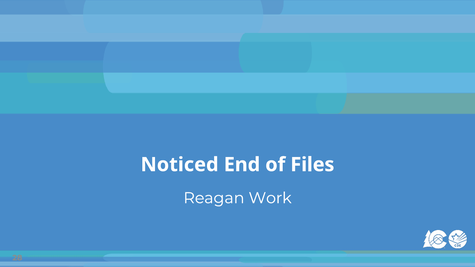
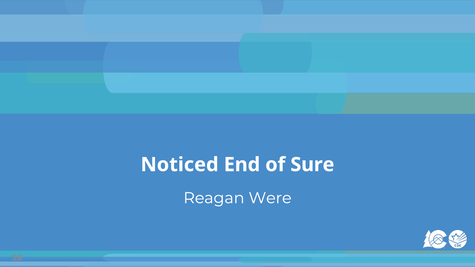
Files: Files -> Sure (312, 165)
Work: Work -> Were (270, 198)
